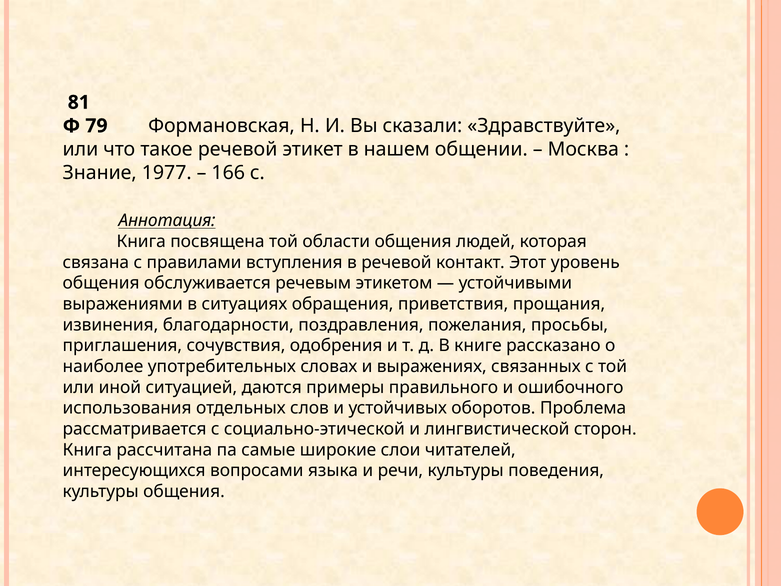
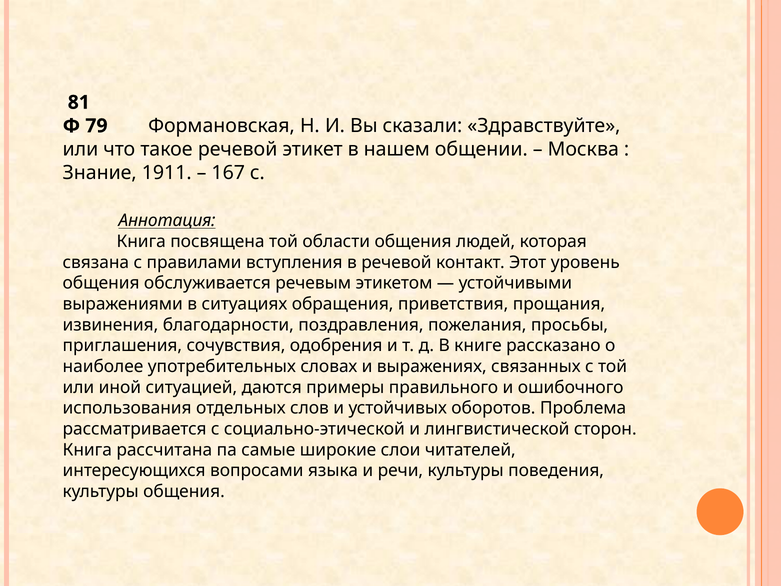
1977: 1977 -> 1911 (167, 173)
166: 166 -> 167 (228, 173)
